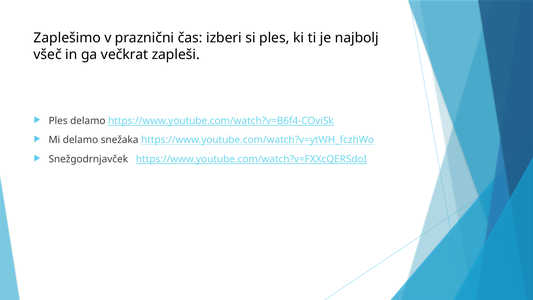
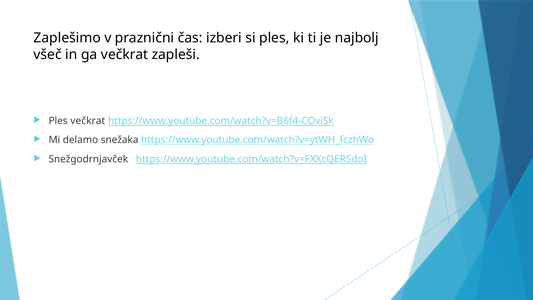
Ples delamo: delamo -> večkrat (88, 121)
